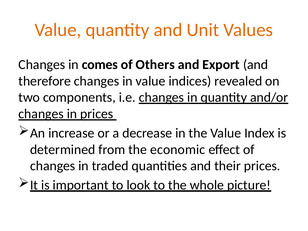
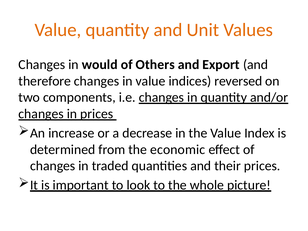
comes: comes -> would (100, 65)
revealed: revealed -> reversed (238, 81)
